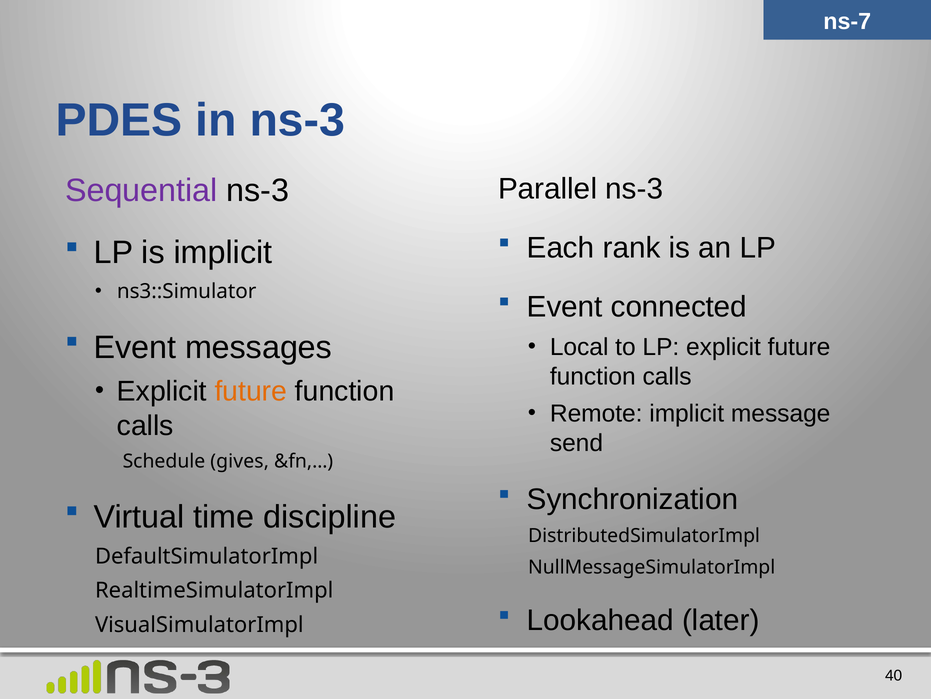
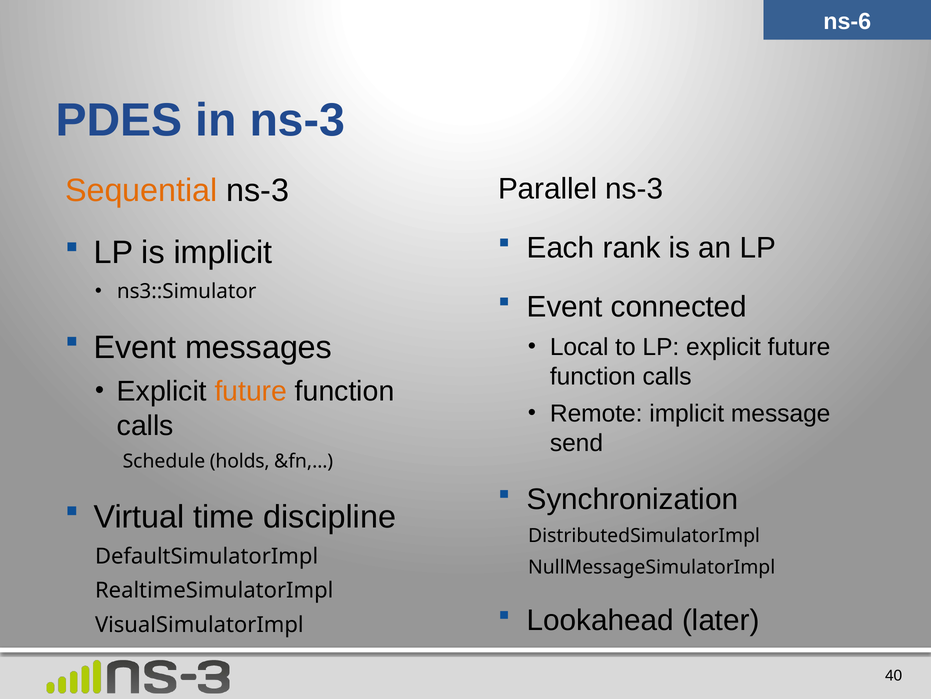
ns-7: ns-7 -> ns-6 (847, 21)
Sequential colour: purple -> orange (141, 190)
gives: gives -> holds (240, 461)
